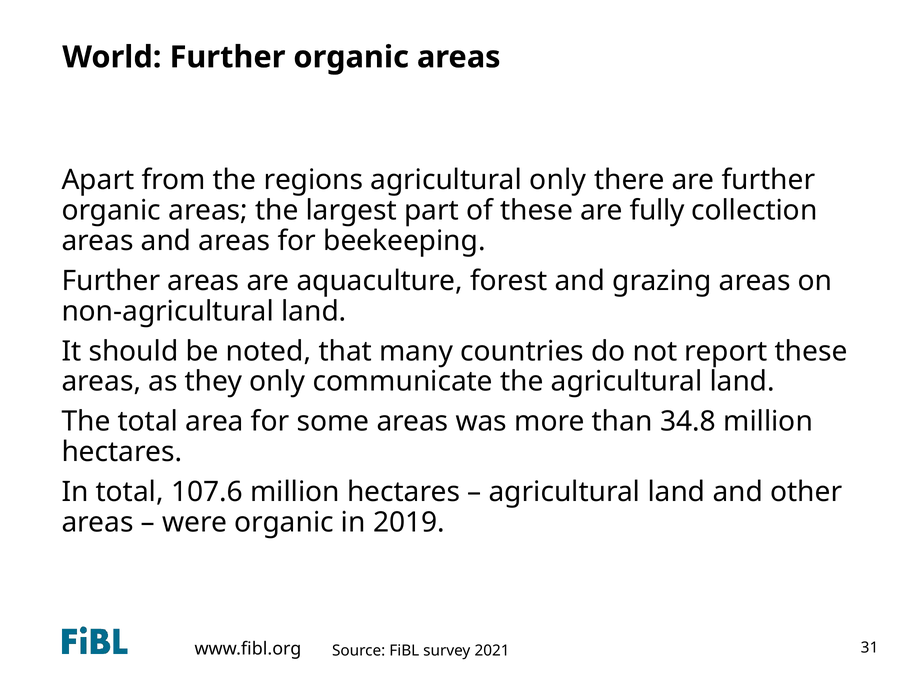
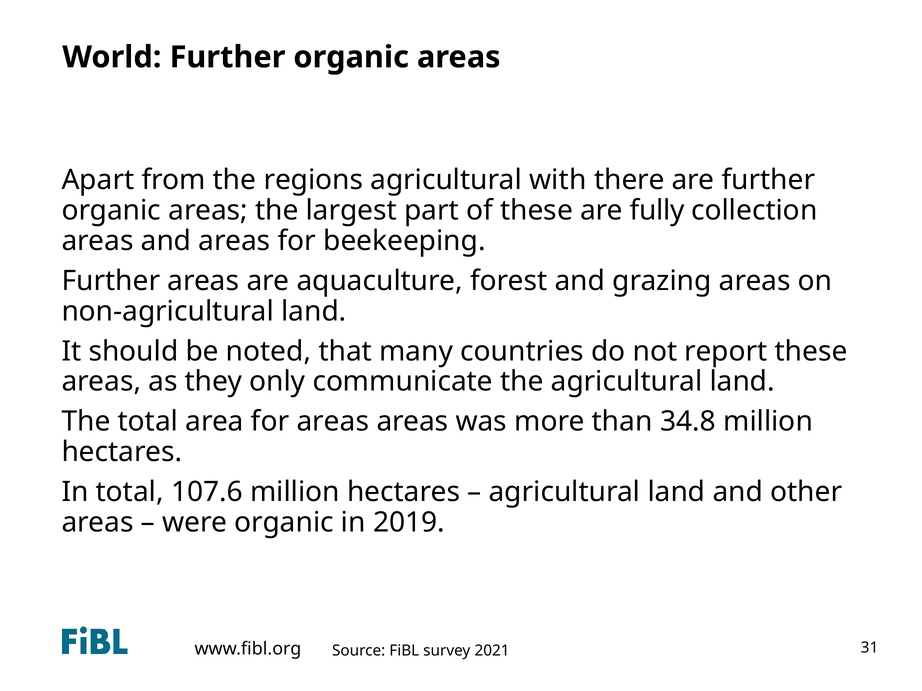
agricultural only: only -> with (558, 180)
for some: some -> areas (333, 422)
